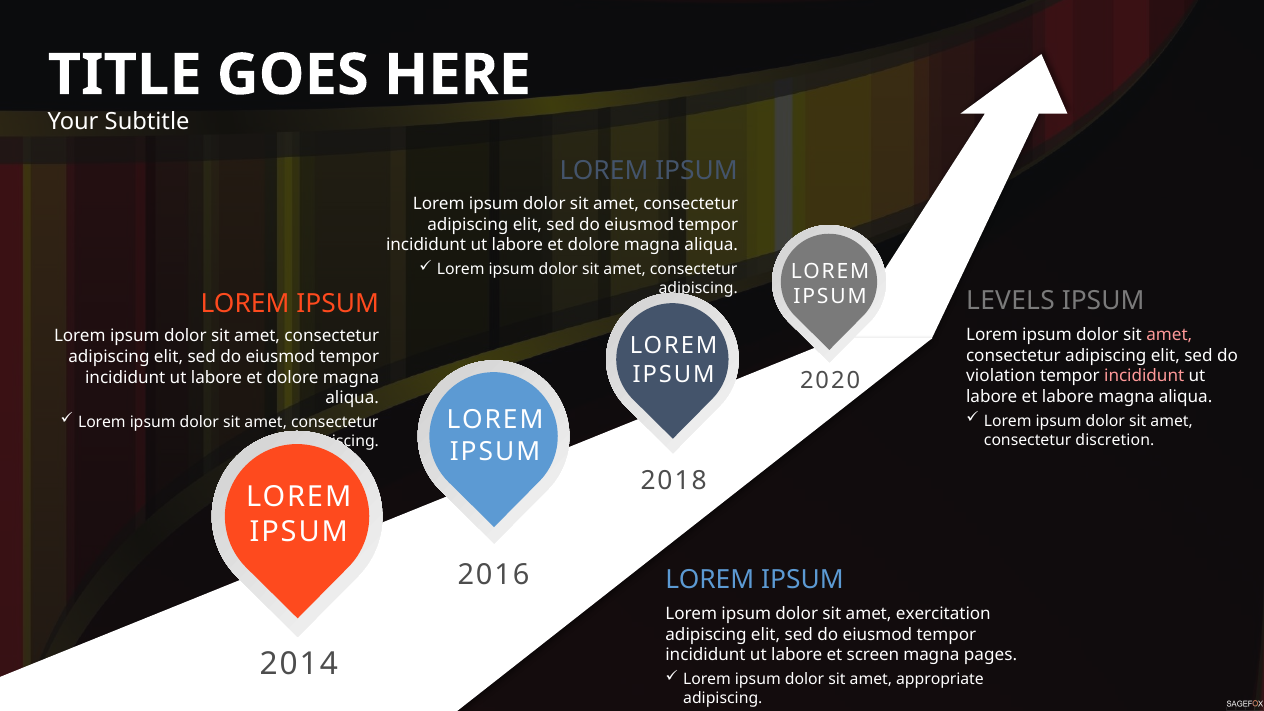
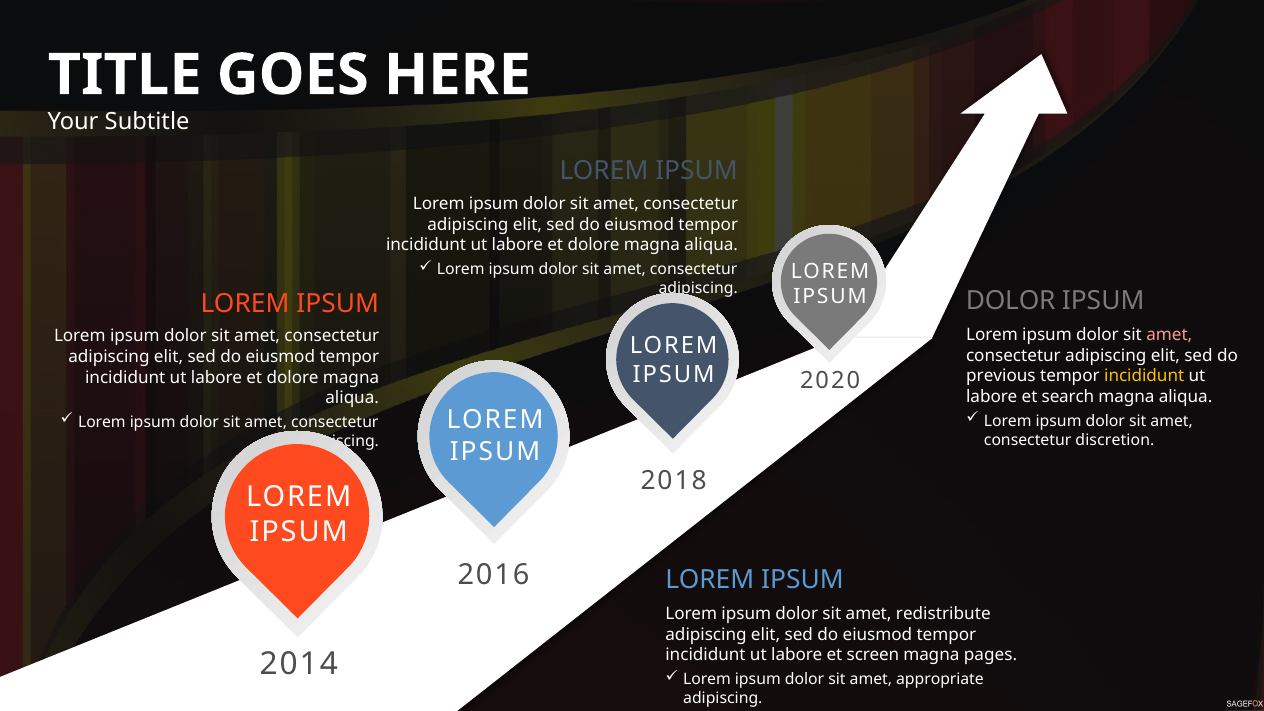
LEVELS: LEVELS -> DOLOR (1011, 301)
violation: violation -> previous (1001, 376)
incididunt colour: pink -> yellow (1144, 376)
et labore: labore -> search (1068, 397)
exercitation: exercitation -> redistribute (943, 614)
